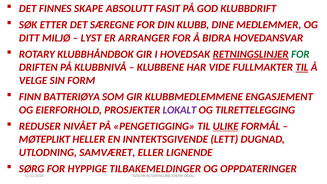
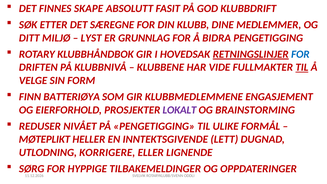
ARRANGER: ARRANGER -> GRUNNLAG (144, 38)
BIDRA HOVEDANSVAR: HOVEDANSVAR -> PENGETIGGING (268, 38)
FOR colour: green -> blue (300, 54)
TILRETTELEGGING: TILRETTELEGGING -> BRAINSTORMING (255, 110)
ULIKE underline: present -> none (226, 126)
SAMVÆRET: SAMVÆRET -> KORRIGERE (107, 152)
